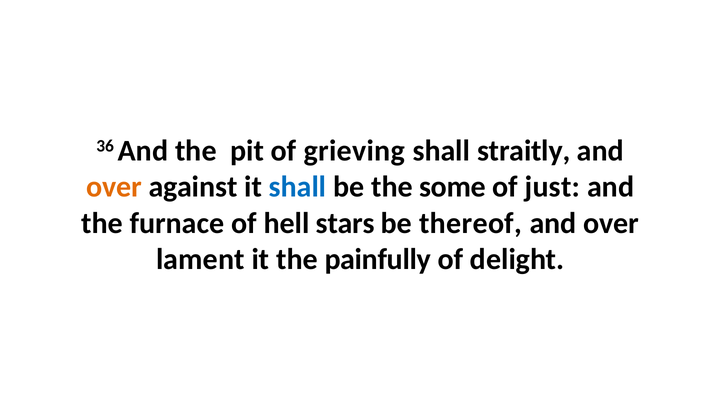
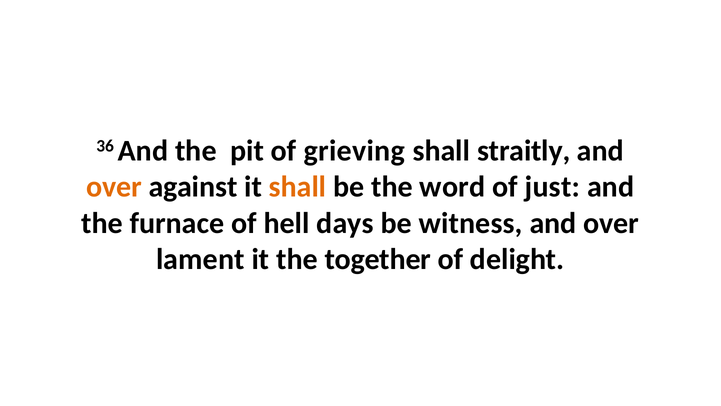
shall colour: blue -> orange (298, 187)
some: some -> word (452, 187)
stars: stars -> days (345, 223)
thereof: thereof -> witness (471, 223)
painfully: painfully -> together (378, 259)
